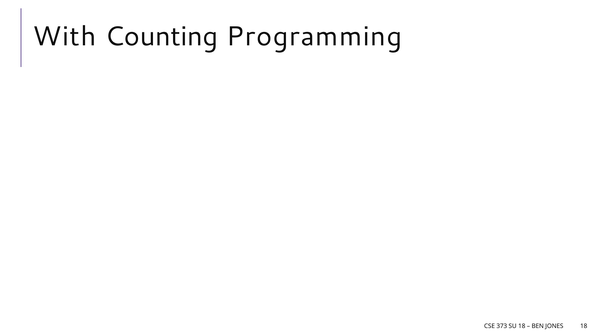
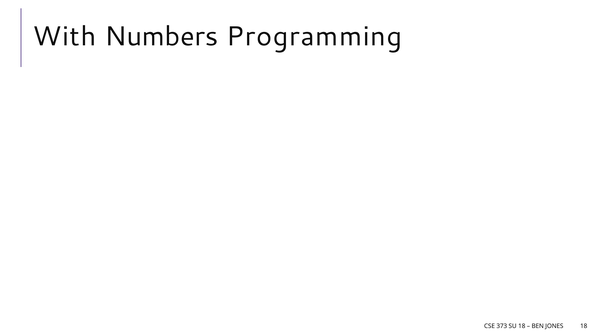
Counting: Counting -> Numbers (162, 37)
